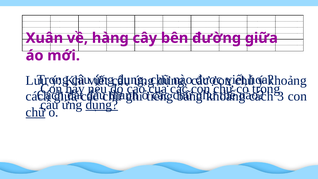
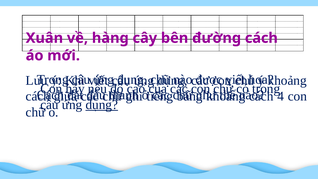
đường giữa: giữa -> cách (261, 38)
3: 3 -> 4 (281, 96)
chữ underline: present -> none (36, 112)
